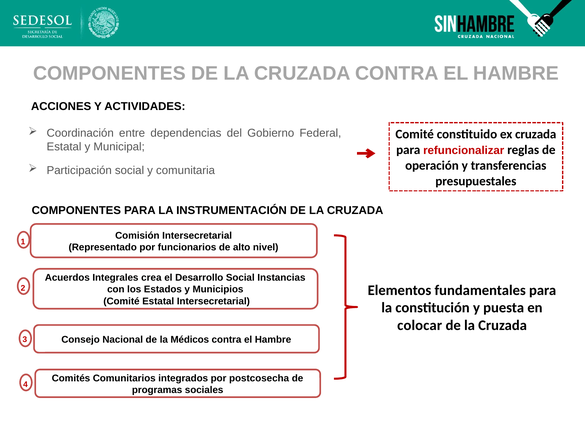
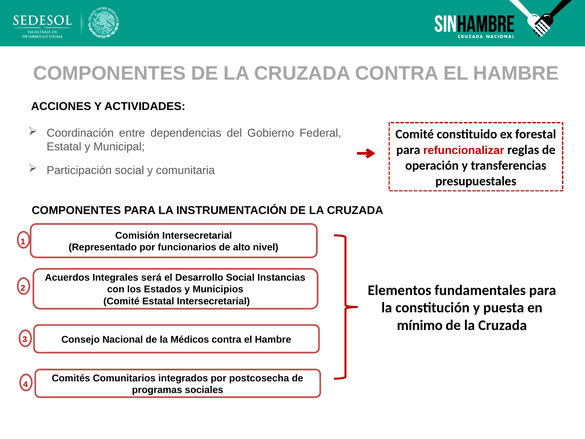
ex cruzada: cruzada -> forestal (536, 134)
crea: crea -> será (151, 278)
colocar: colocar -> mínimo (420, 325)
